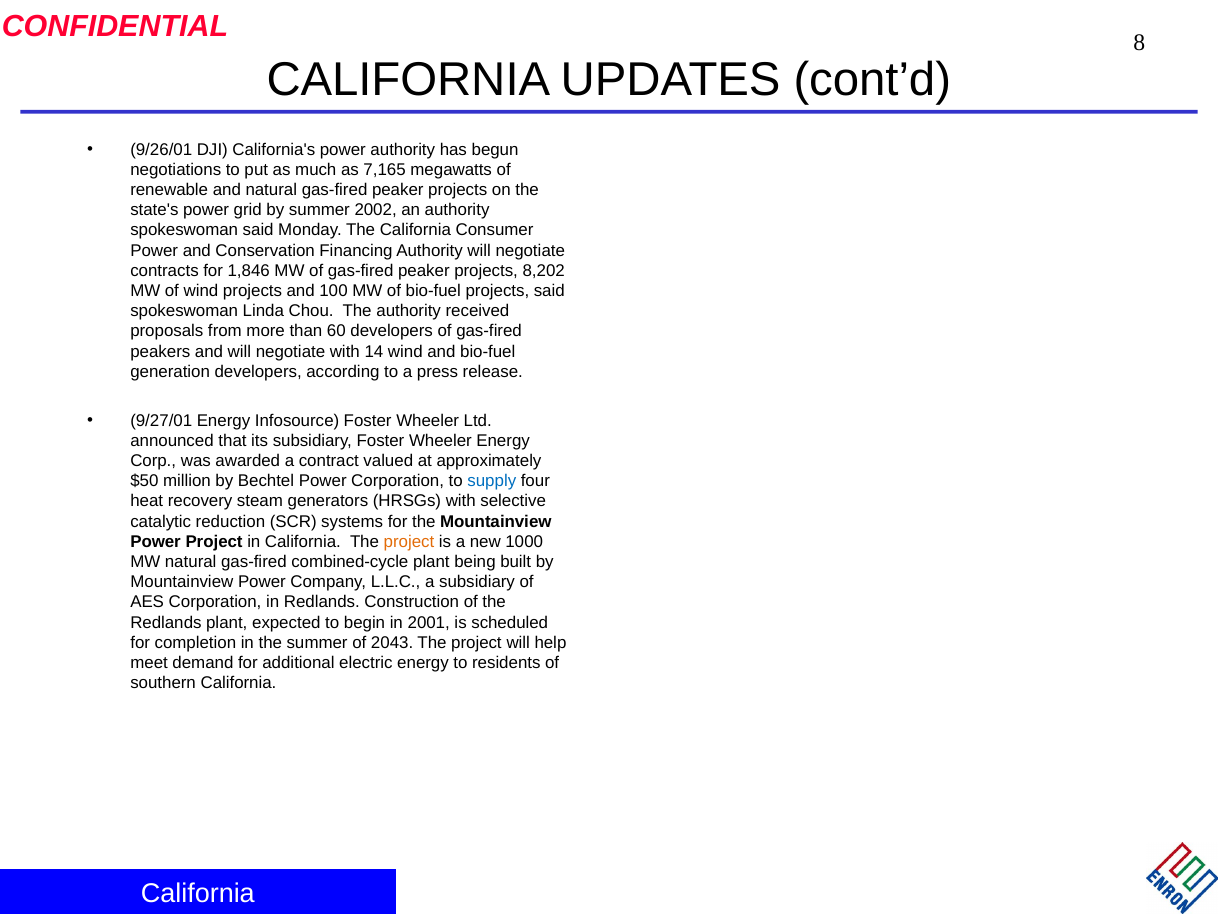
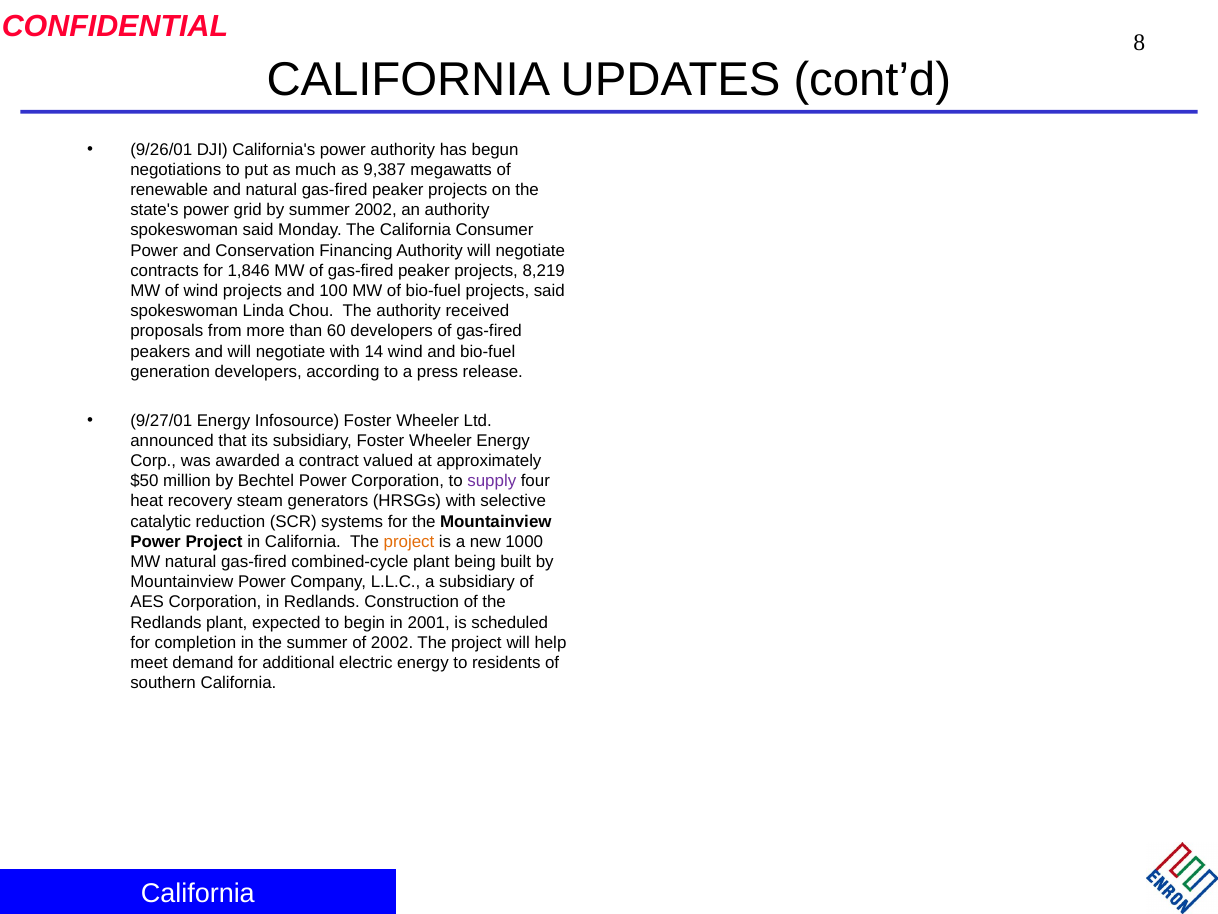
7,165: 7,165 -> 9,387 (385, 170)
8,202: 8,202 -> 8,219 (544, 271)
supply colour: blue -> purple (492, 481)
of 2043: 2043 -> 2002 (392, 642)
